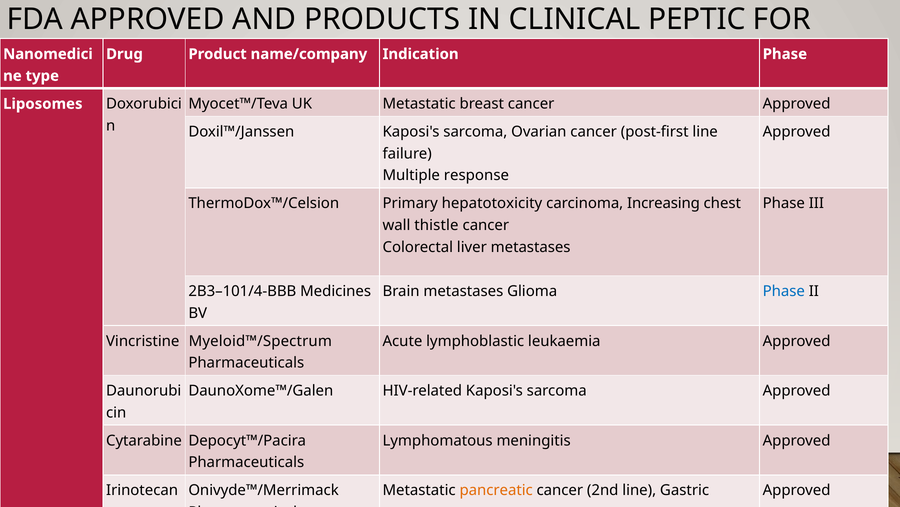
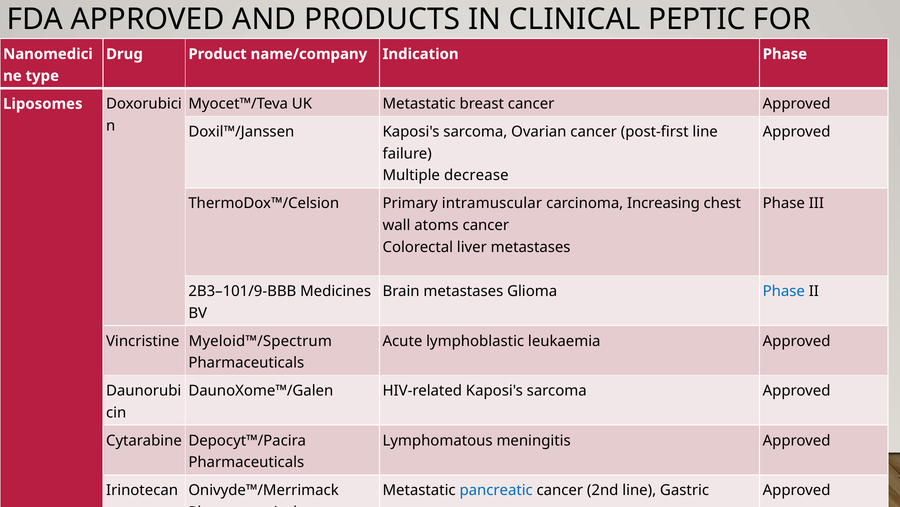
response: response -> decrease (476, 175)
hepatotoxicity: hepatotoxicity -> intramuscular (492, 203)
thistle: thistle -> atoms (436, 225)
2B3–101/4-BBB: 2B3–101/4-BBB -> 2B3–101/9-BBB (242, 291)
pancreatic colour: orange -> blue (496, 490)
